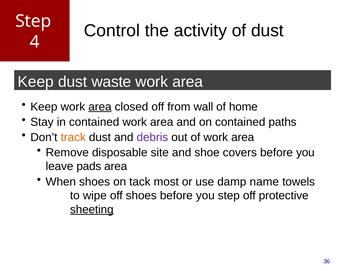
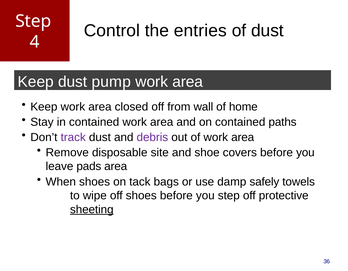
activity: activity -> entries (200, 31)
waste: waste -> pump (111, 82)
area underline: present -> none (100, 107)
track colour: orange -> purple (73, 138)
most: most -> bags (166, 182)
name: name -> safely (264, 182)
